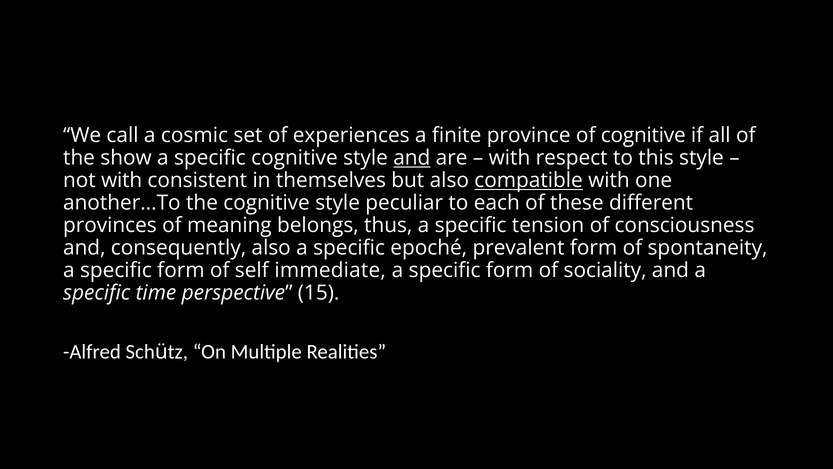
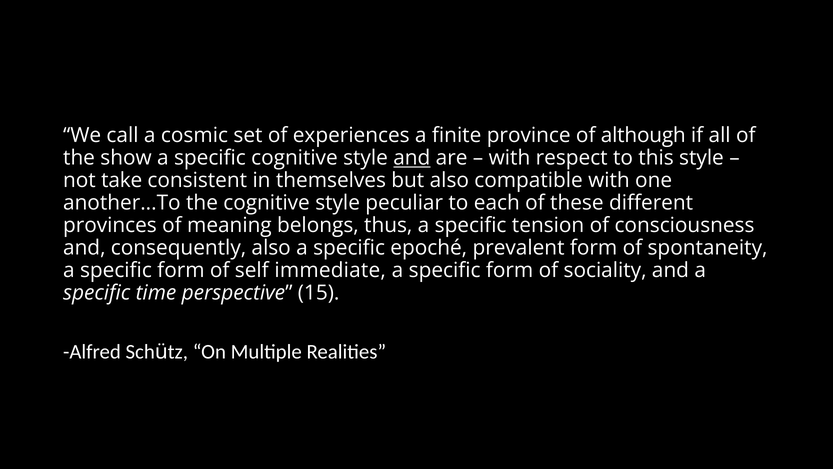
of cognitive: cognitive -> although (643, 135)
not with: with -> take (122, 180)
compatible underline: present -> none (529, 180)
